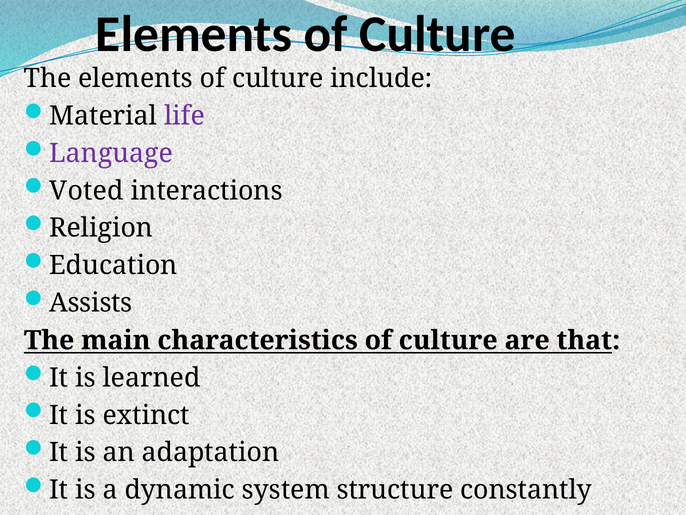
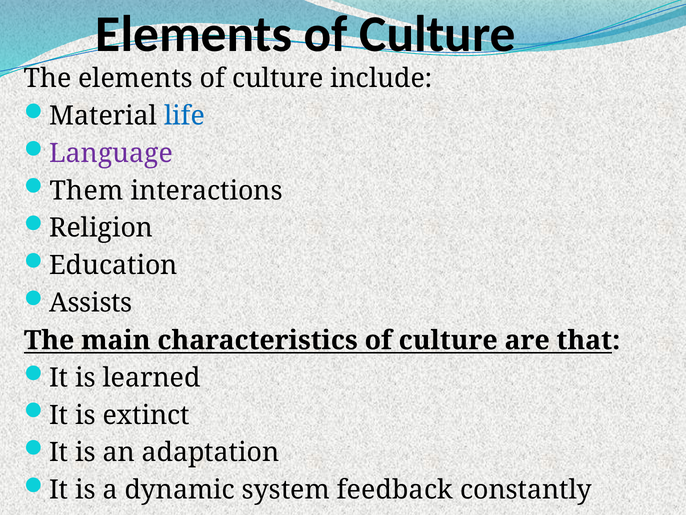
life colour: purple -> blue (184, 116)
Voted: Voted -> Them (86, 191)
structure: structure -> feedback (395, 490)
